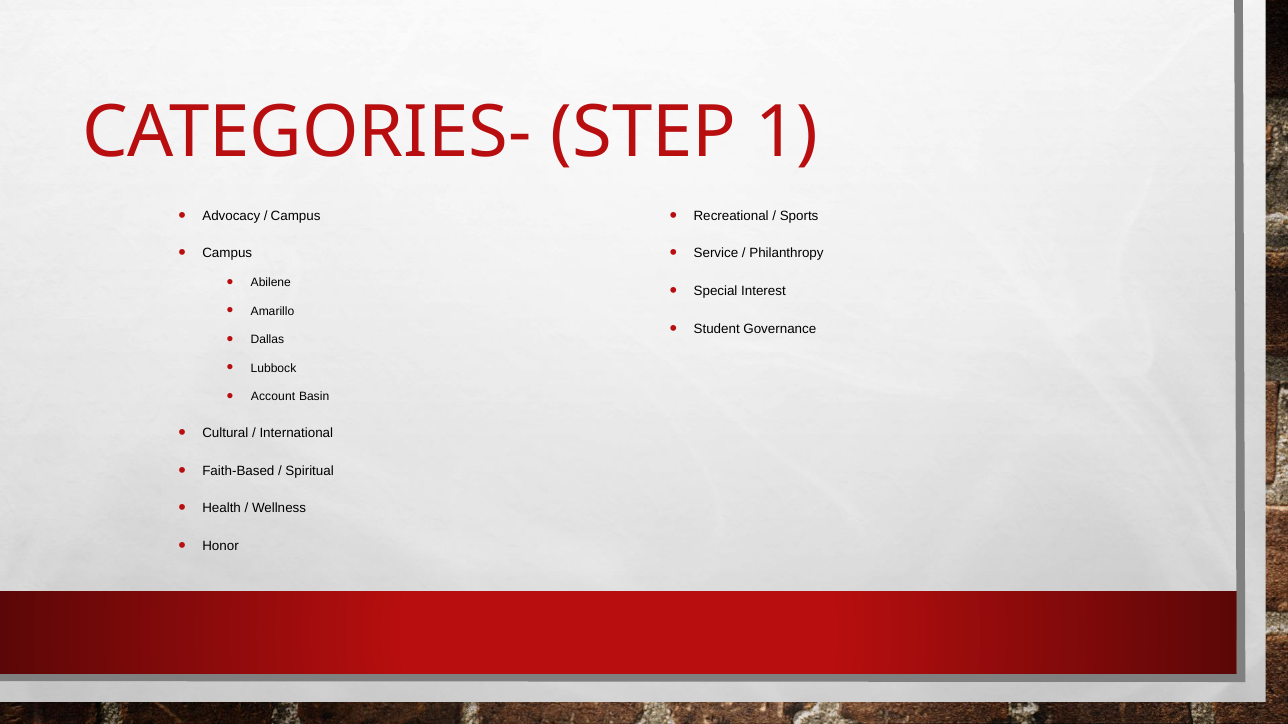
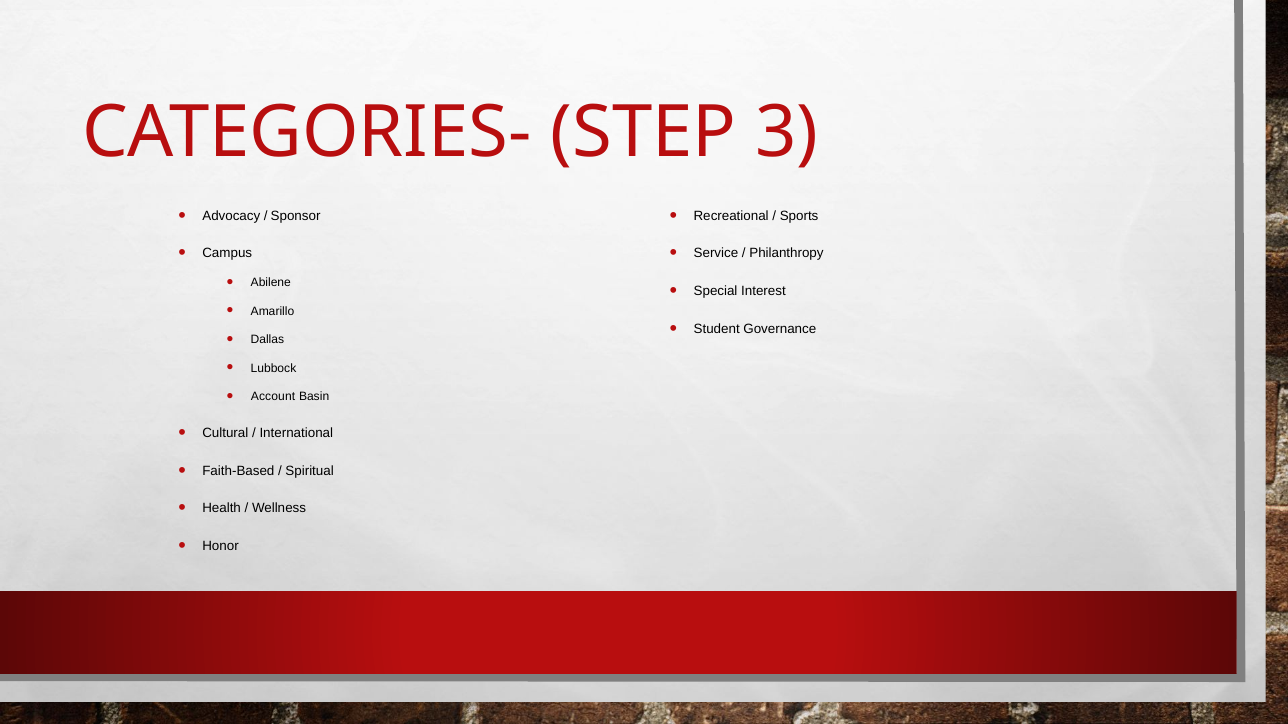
1: 1 -> 3 (787, 133)
Campus: Campus -> Sponsor (296, 216)
